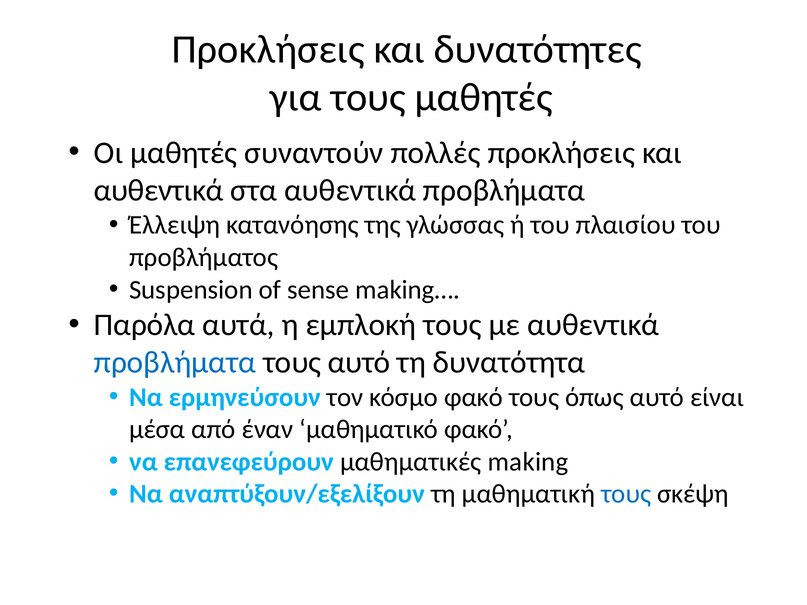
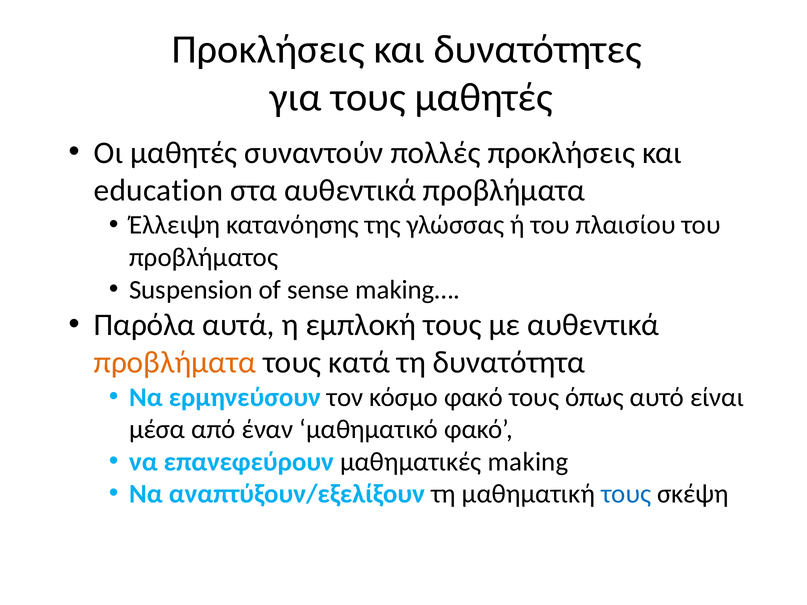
αυθεντικά: αυθεντικά -> education (158, 191)
προβλήματα colour: blue -> orange (175, 363)
τους αυτό: αυτό -> κατά (359, 363)
